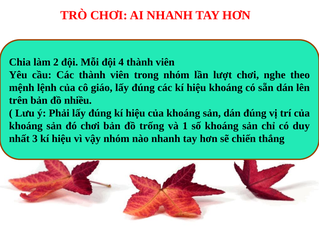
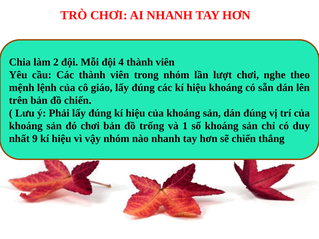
đồ nhiều: nhiều -> chiến (78, 100)
3: 3 -> 9 (35, 139)
